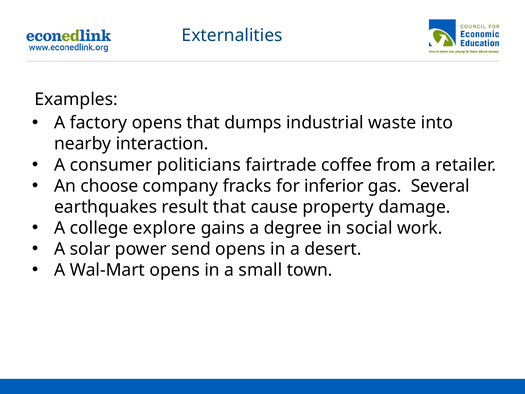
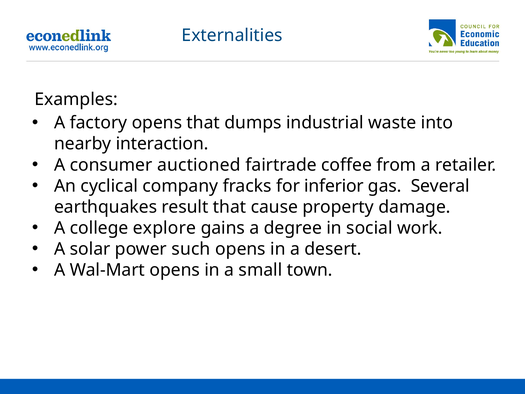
politicians: politicians -> auctioned (199, 165)
choose: choose -> cyclical (109, 186)
send: send -> such (191, 249)
